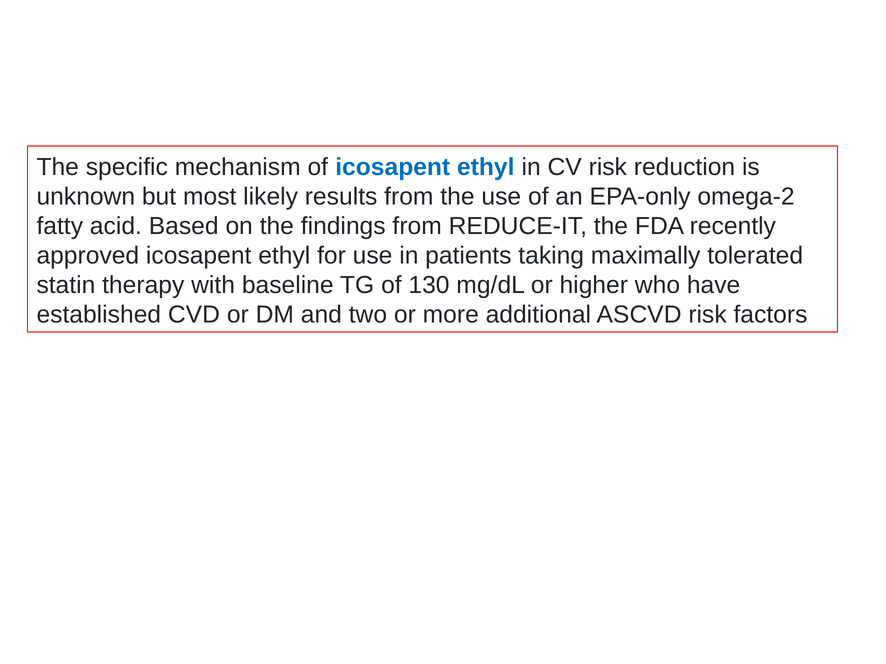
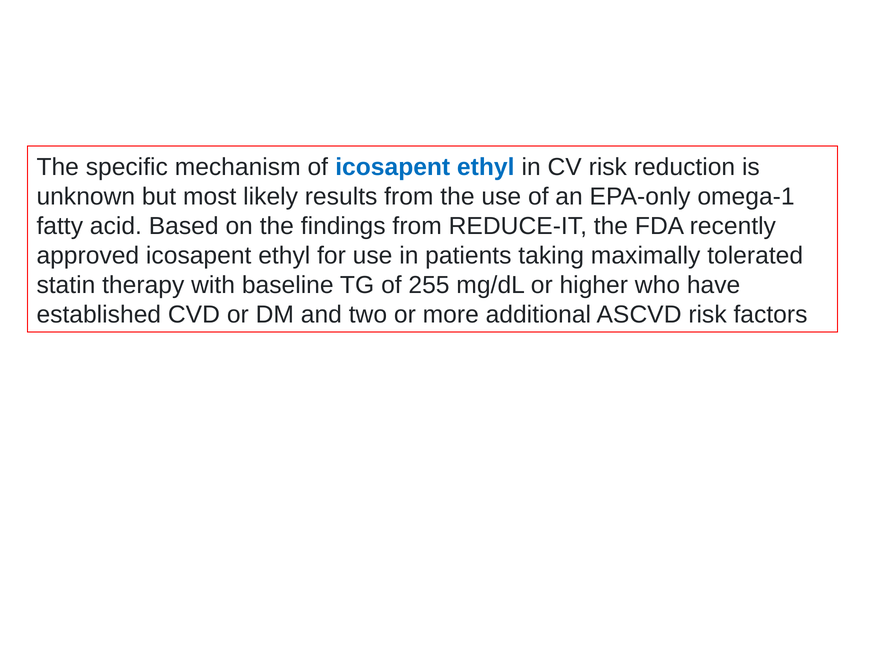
omega-2: omega-2 -> omega-1 (746, 197)
130: 130 -> 255 (429, 285)
